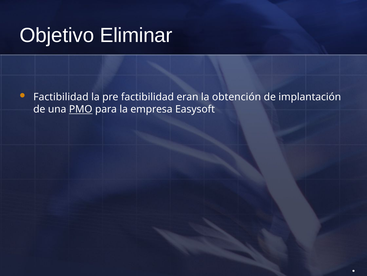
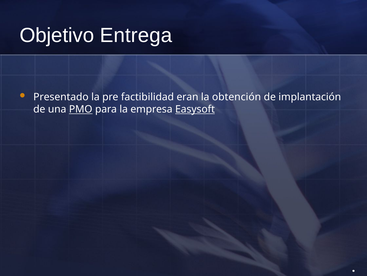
Eliminar: Eliminar -> Entrega (136, 35)
Factibilidad: Factibilidad -> Presentado (61, 97)
Easysoft underline: none -> present (195, 109)
